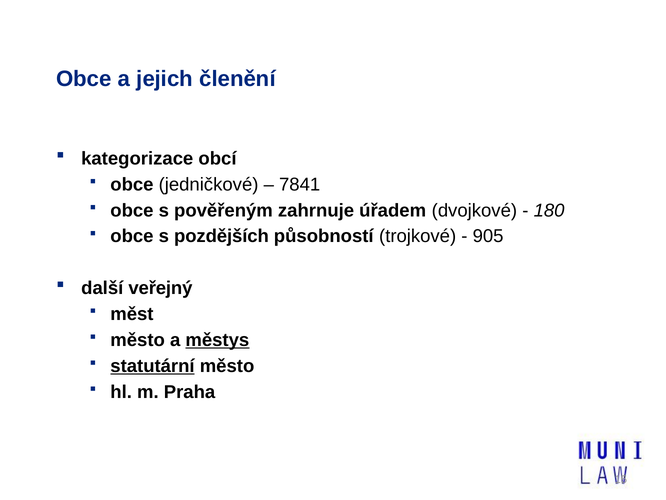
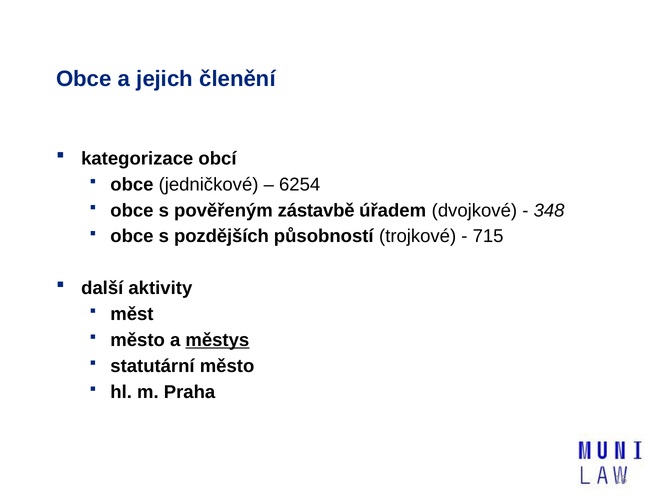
7841: 7841 -> 6254 (300, 184)
zahrnuje: zahrnuje -> zástavbě (316, 210)
180: 180 -> 348 (549, 210)
905: 905 -> 715 (488, 236)
veřejný: veřejný -> aktivity (160, 288)
statutární underline: present -> none (152, 366)
